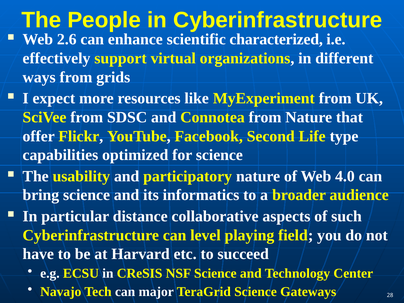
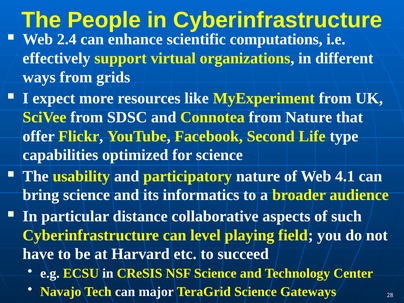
2.6: 2.6 -> 2.4 (67, 39)
characterized: characterized -> computations (276, 39)
4.0: 4.0 -> 4.1 (345, 176)
